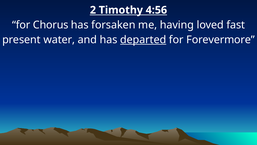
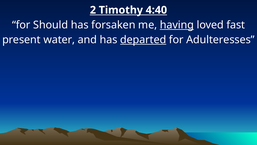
4:56: 4:56 -> 4:40 (156, 10)
Chorus: Chorus -> Should (51, 25)
having underline: none -> present (177, 25)
Forevermore: Forevermore -> Adulteresses (220, 40)
